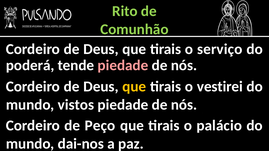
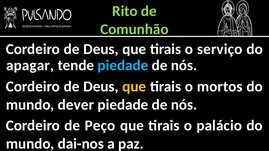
poderá: poderá -> apagar (30, 66)
piedade colour: pink -> light blue (123, 66)
vestirei: vestirei -> mortos (220, 87)
vistos: vistos -> dever (76, 105)
